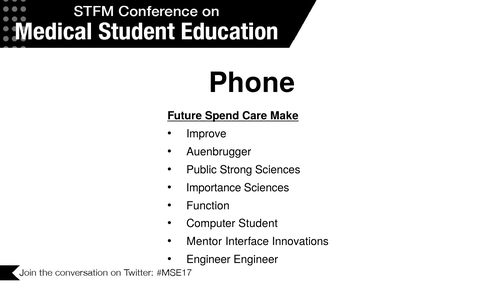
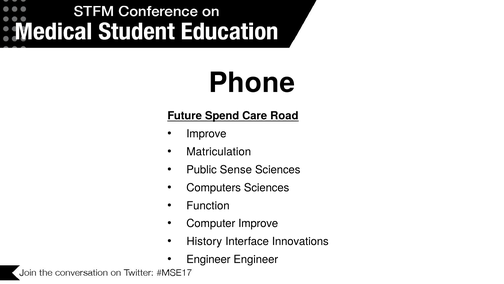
Make: Make -> Road (284, 116)
Auenbrugger: Auenbrugger -> Matriculation (219, 152)
Strong: Strong -> Sense (236, 169)
Importance: Importance -> Computers (214, 187)
Computer Student: Student -> Improve (258, 223)
Mentor: Mentor -> History (204, 241)
